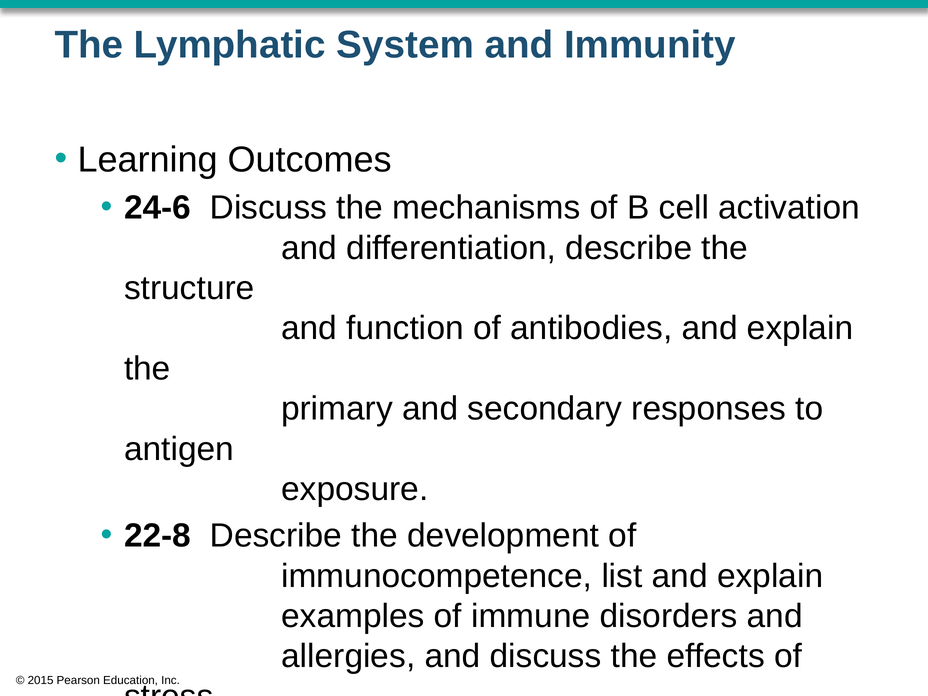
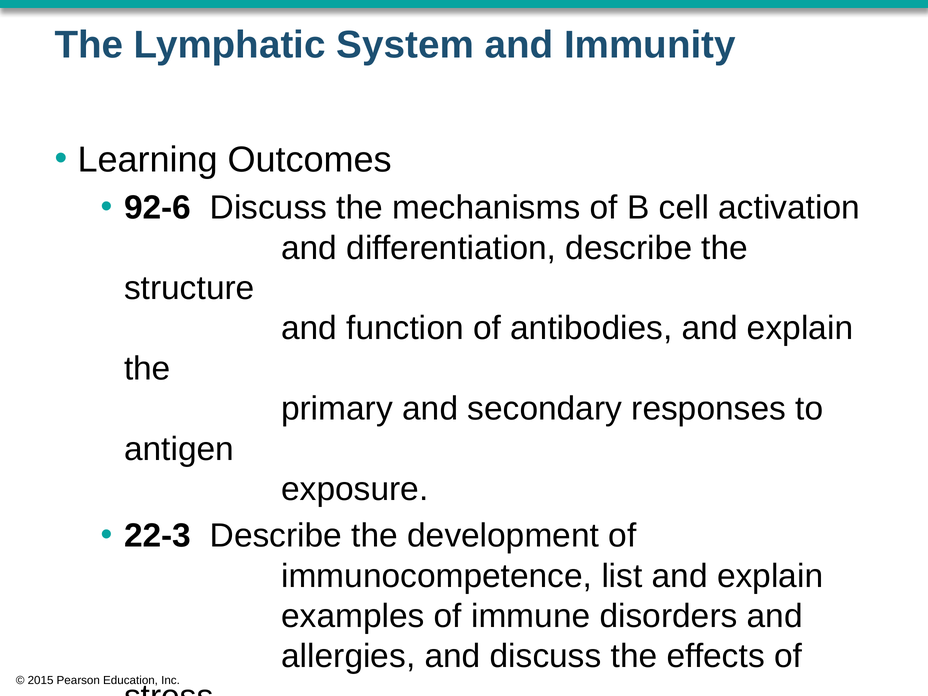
24-6: 24-6 -> 92-6 (158, 208)
22-8: 22-8 -> 22-3 (158, 536)
